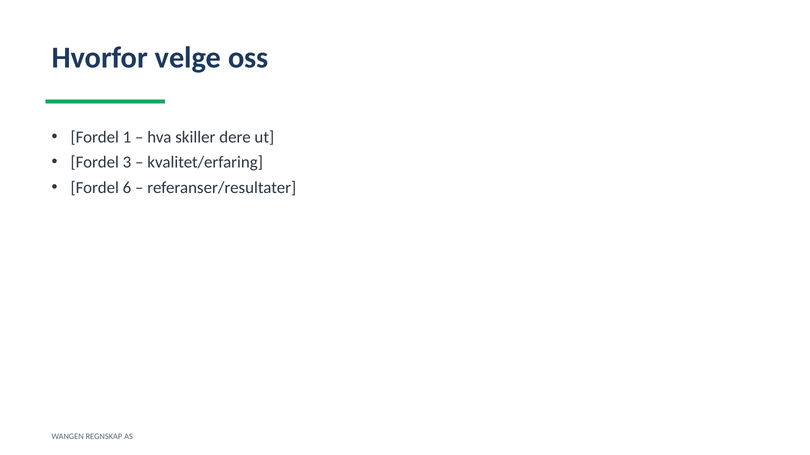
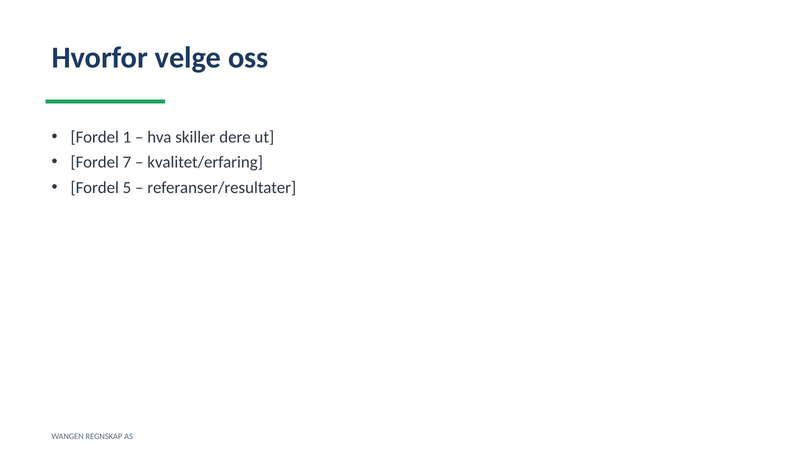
3: 3 -> 7 (127, 163)
6: 6 -> 5 (127, 188)
